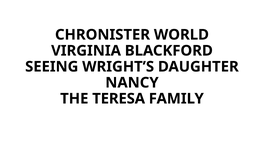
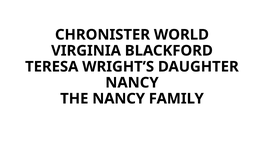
SEEING: SEEING -> TERESA (52, 67)
THE TERESA: TERESA -> NANCY (119, 99)
